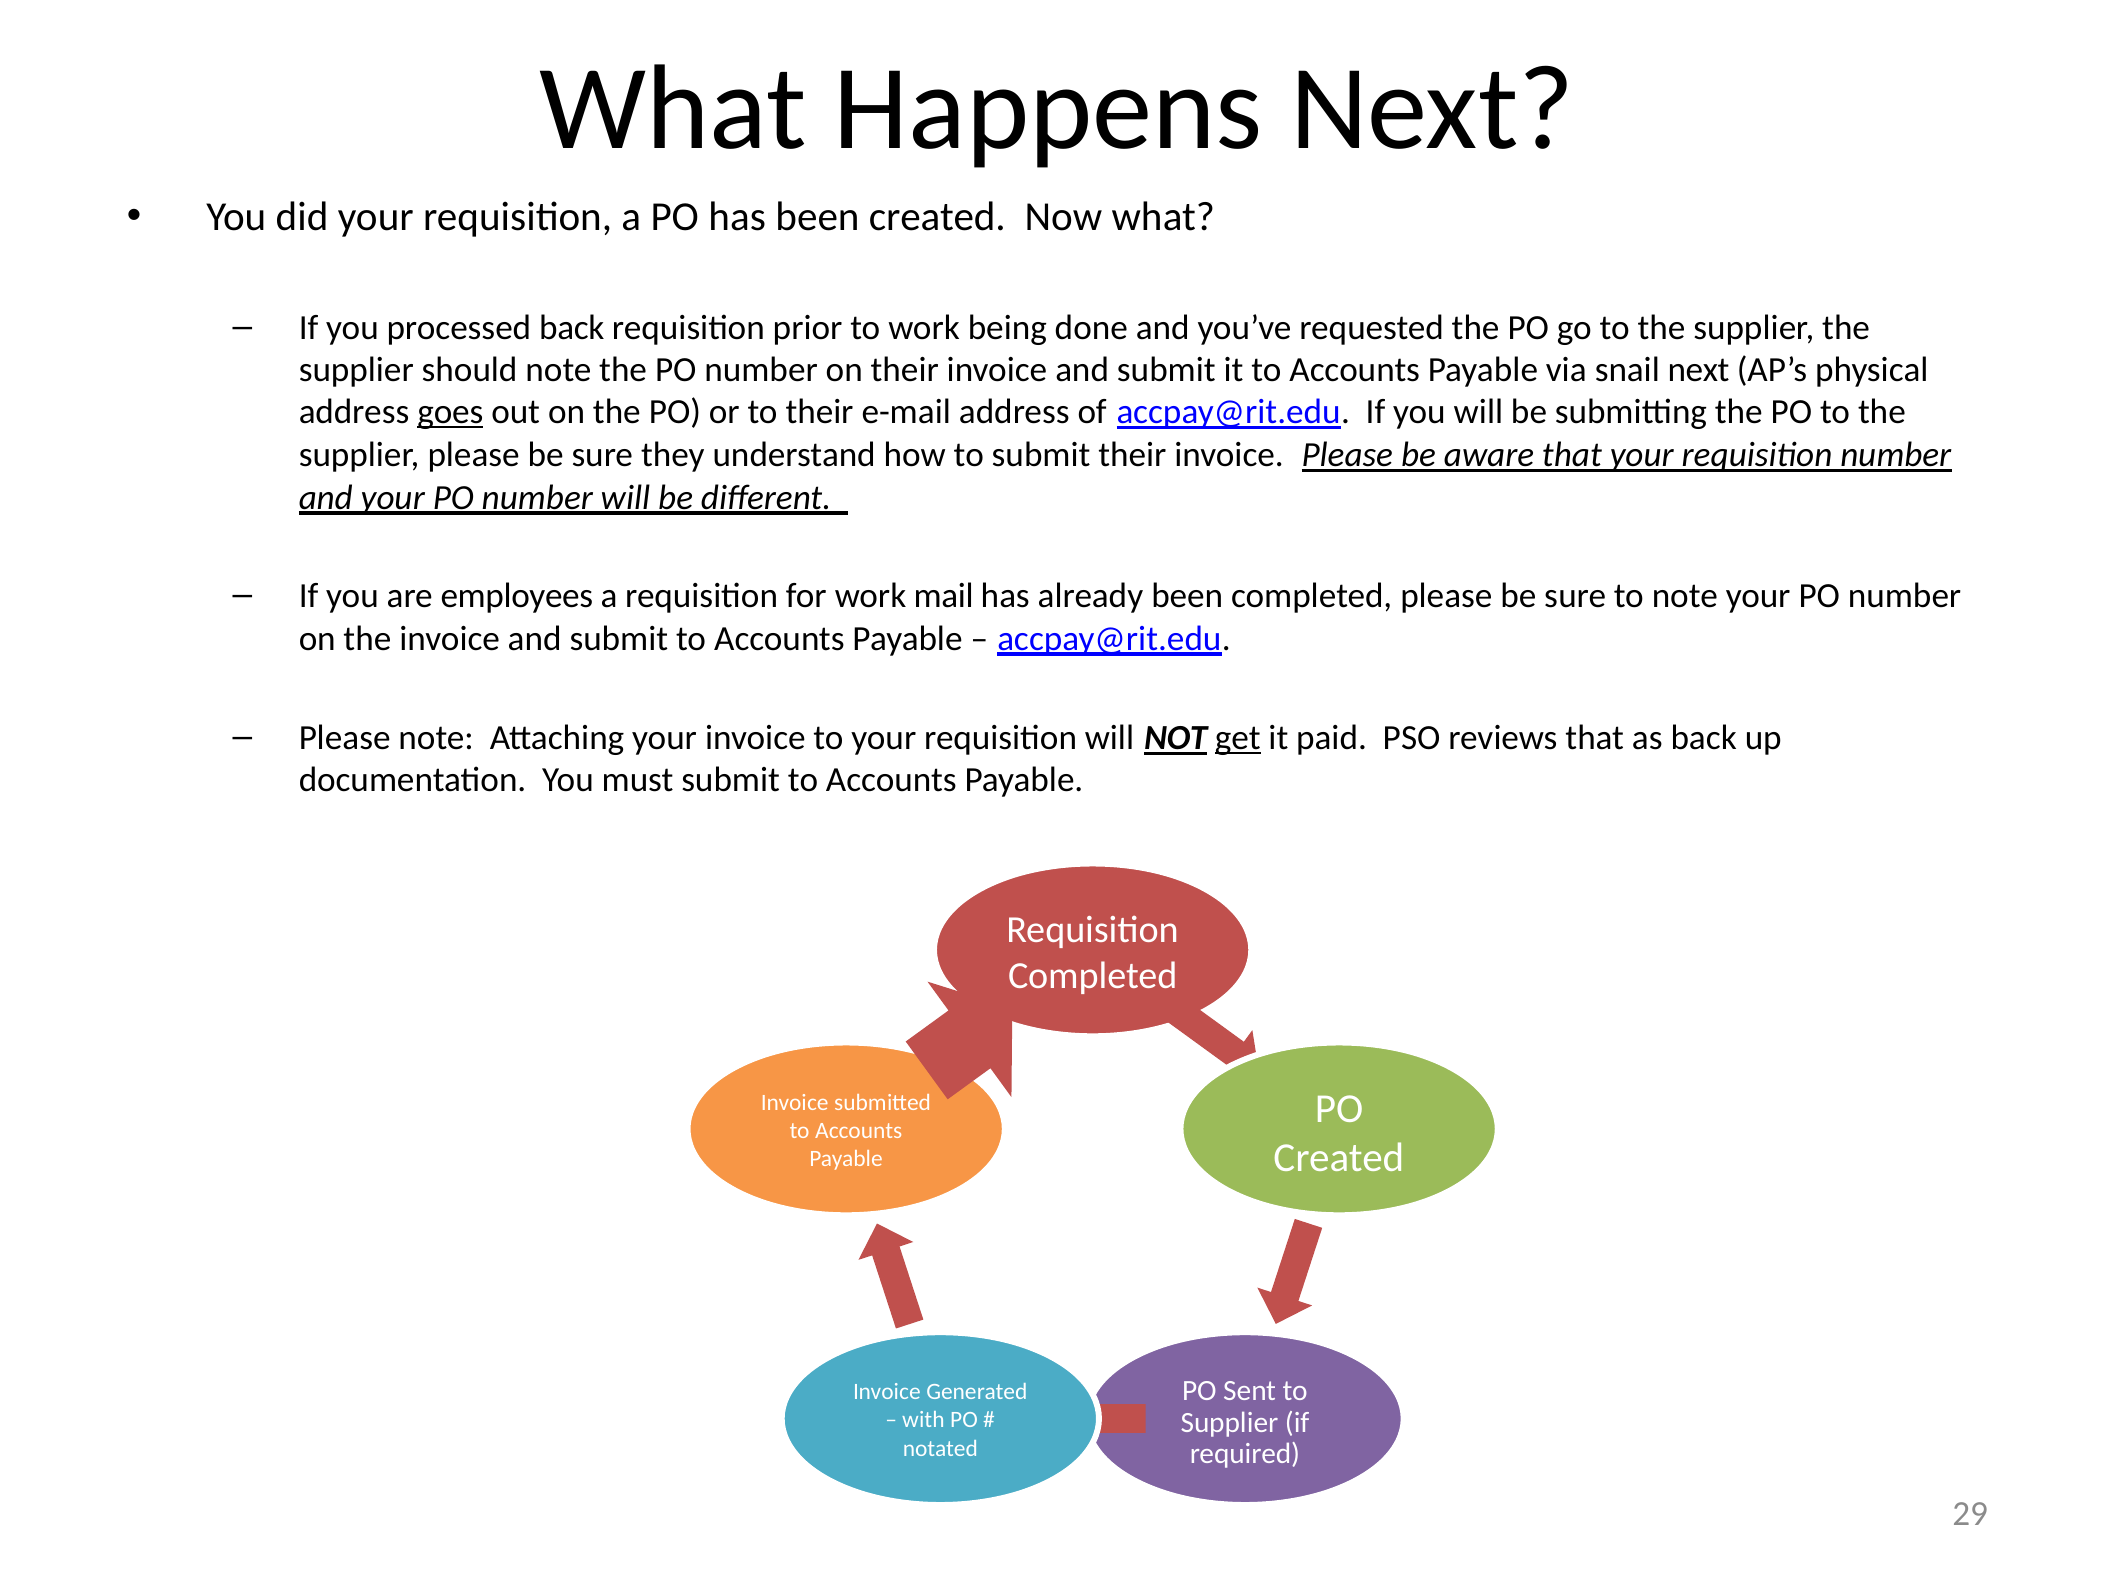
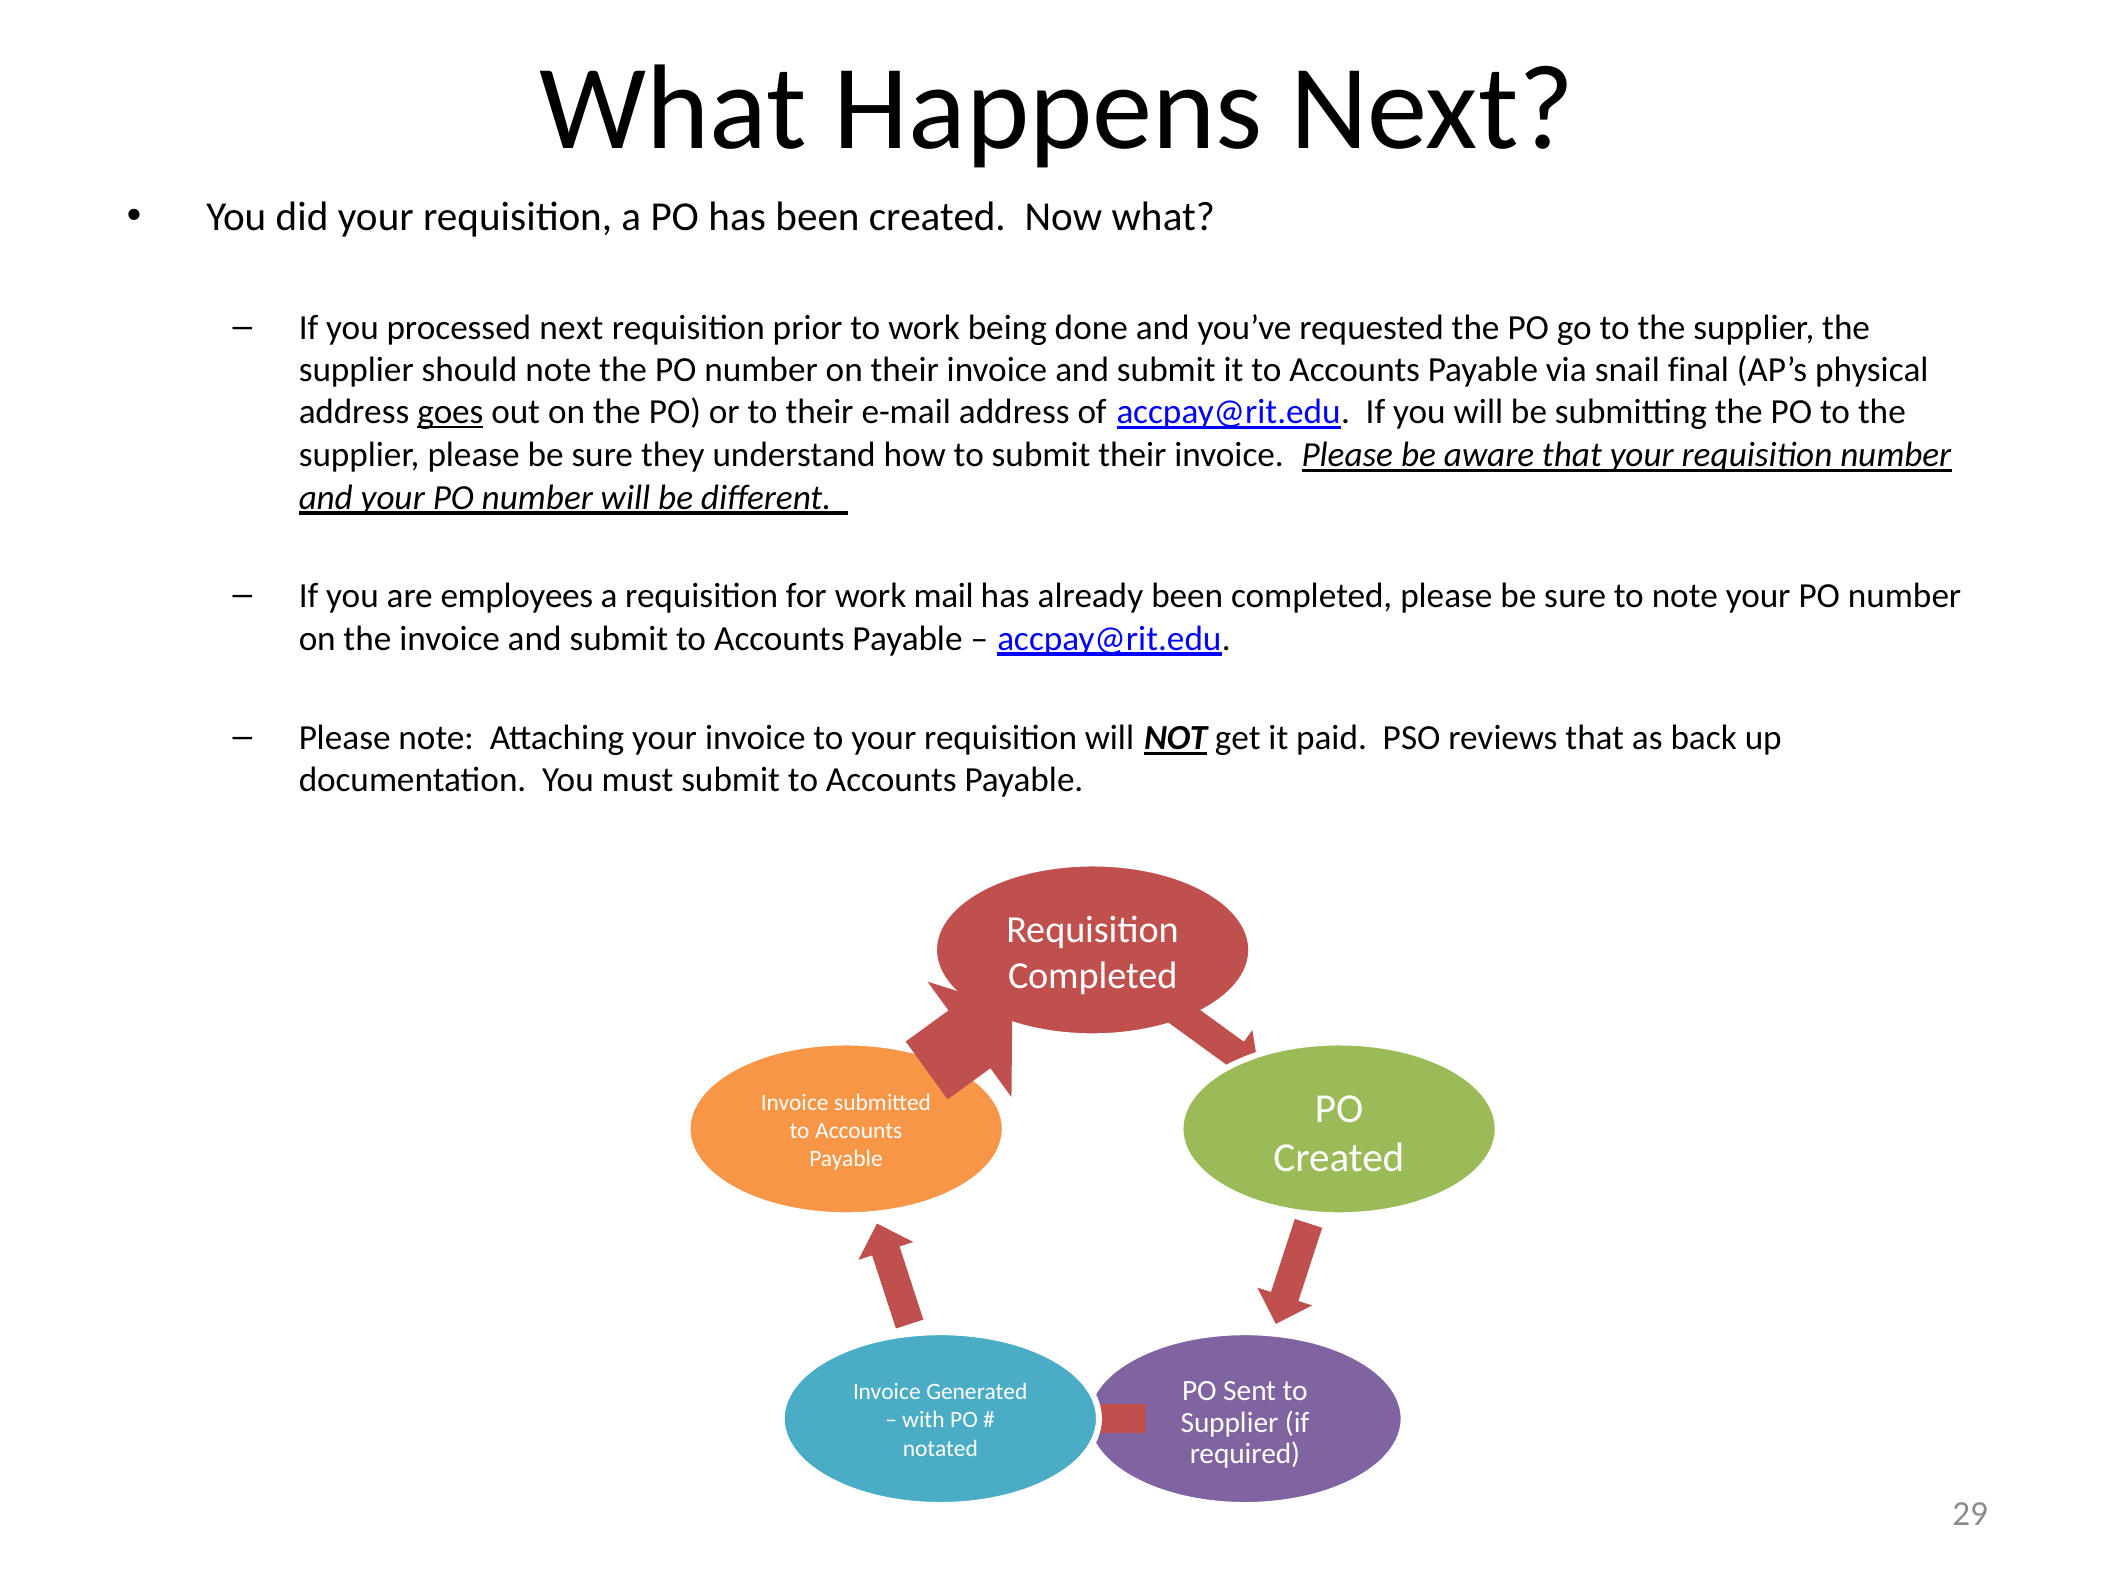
processed back: back -> next (571, 328)
snail next: next -> final (1698, 370)
get underline: present -> none (1238, 738)
